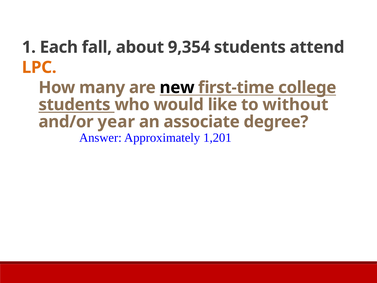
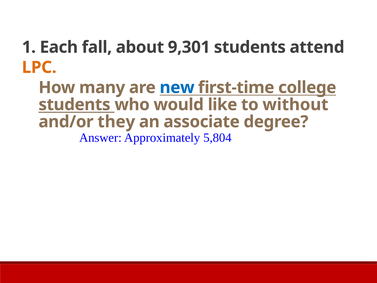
9,354: 9,354 -> 9,301 (189, 47)
new colour: black -> blue (177, 87)
year: year -> they (116, 122)
1,201: 1,201 -> 5,804 (217, 138)
